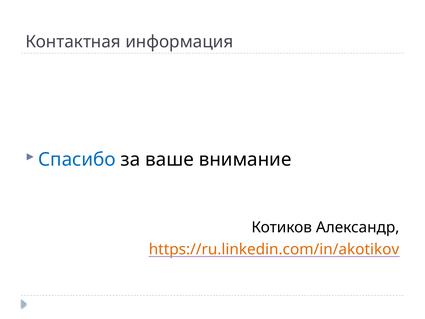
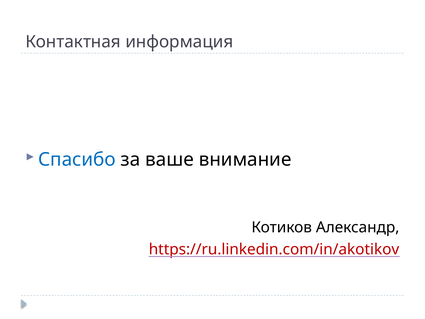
https://ru.linkedin.com/in/akotikov colour: orange -> red (274, 249)
